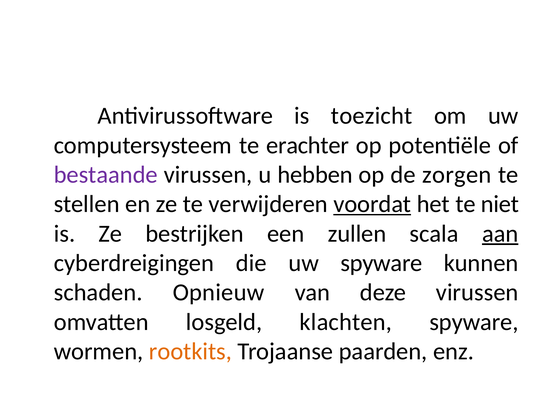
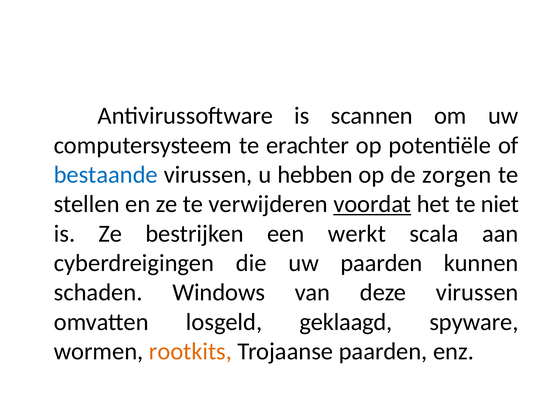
toezicht: toezicht -> scannen (372, 116)
bestaande colour: purple -> blue (106, 175)
zullen: zullen -> werkt (357, 234)
aan underline: present -> none (500, 234)
uw spyware: spyware -> paarden (381, 263)
Opnieuw: Opnieuw -> Windows (219, 292)
klachten: klachten -> geklaagd (346, 322)
